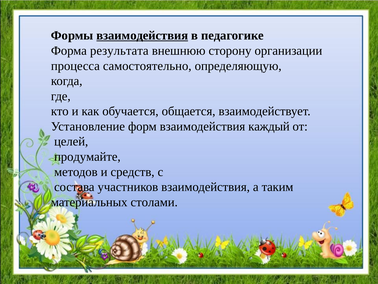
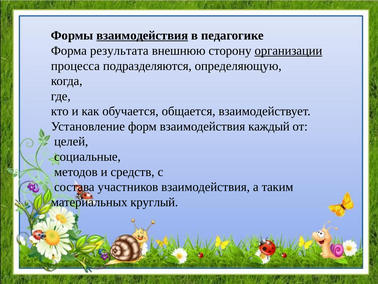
организации underline: none -> present (288, 51)
самостоятельно: самостоятельно -> подразделяются (147, 66)
продумайте: продумайте -> социальные (87, 156)
столами: столами -> круглый (154, 202)
